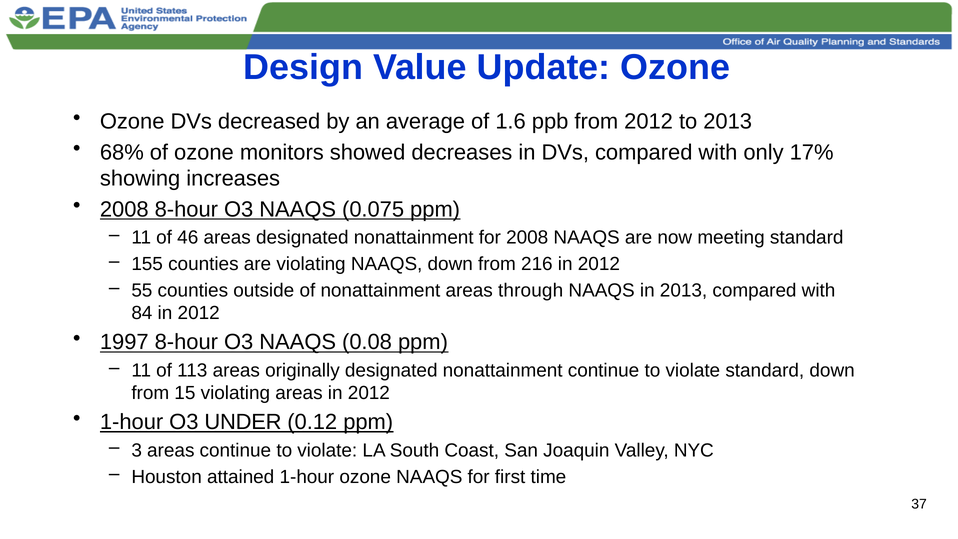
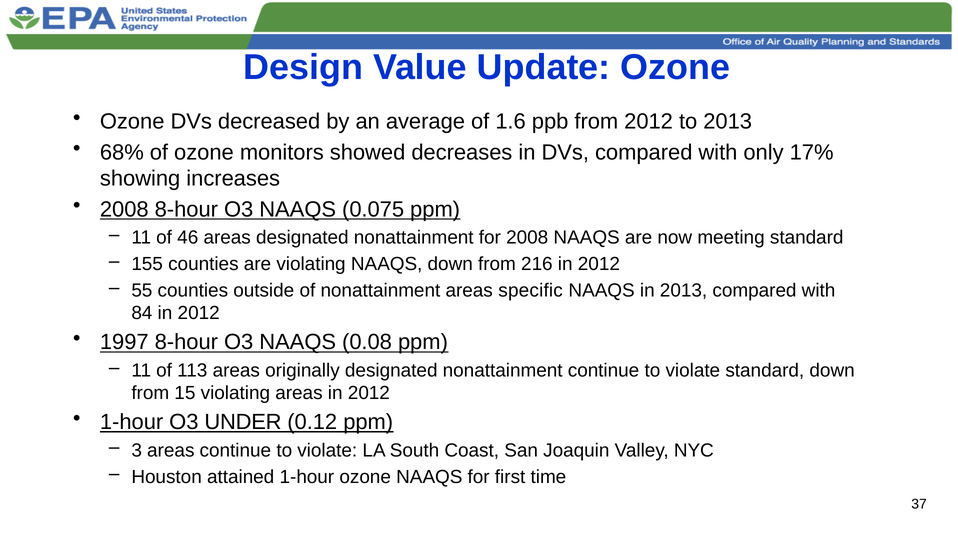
through: through -> specific (531, 290)
